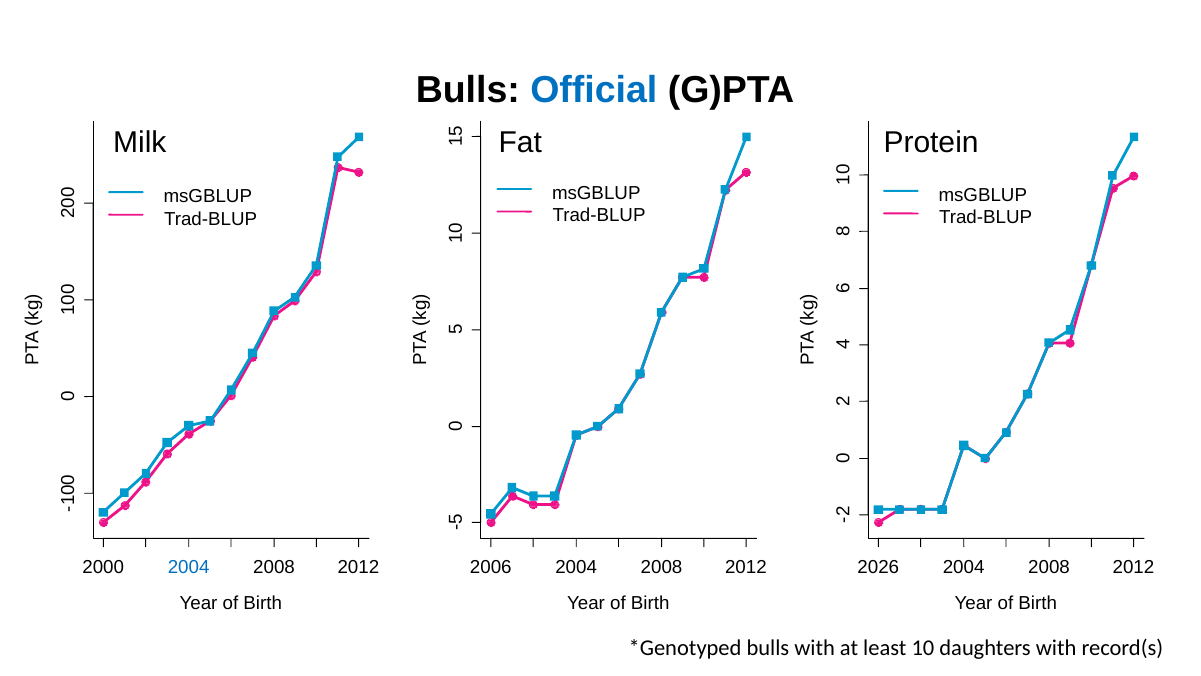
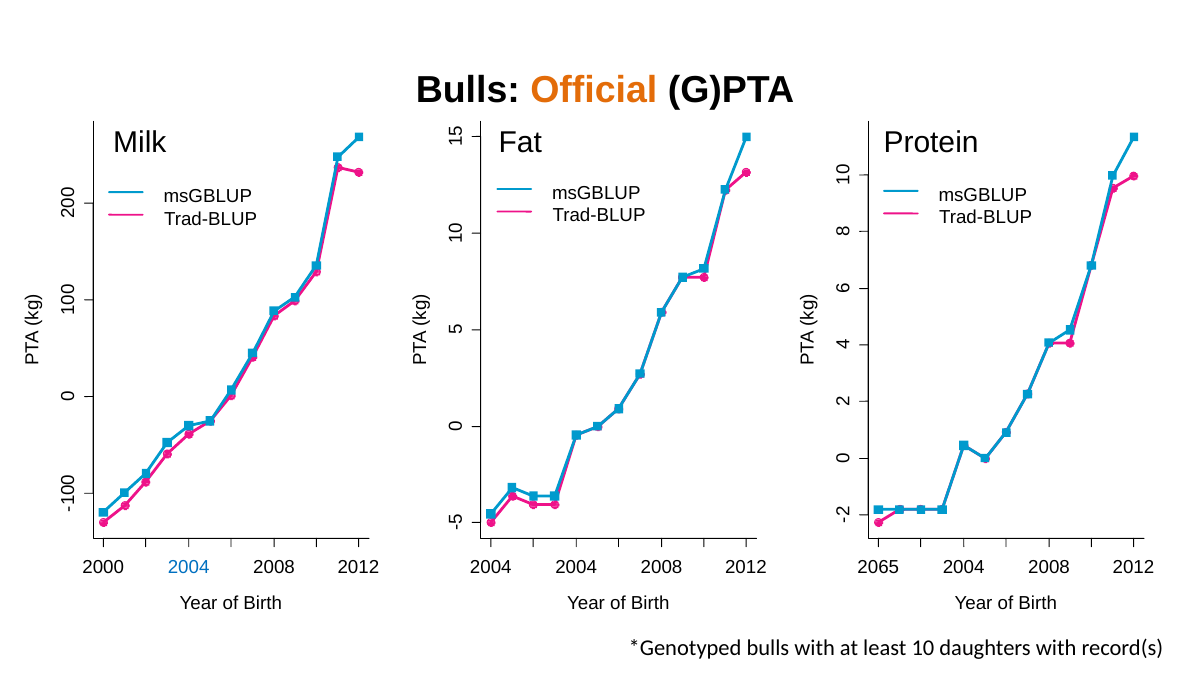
Official colour: blue -> orange (594, 90)
2006: 2006 -> 2004 (491, 566)
2026: 2026 -> 2065 (878, 566)
